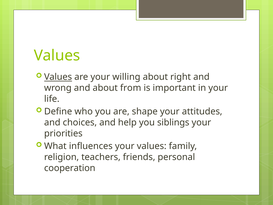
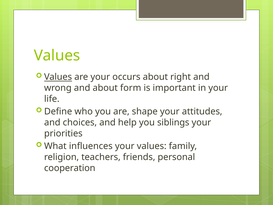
willing: willing -> occurs (126, 77)
from: from -> form (131, 88)
